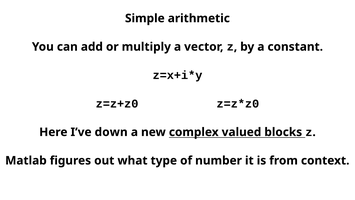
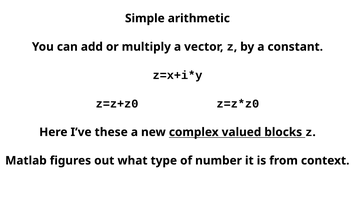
down: down -> these (111, 132)
